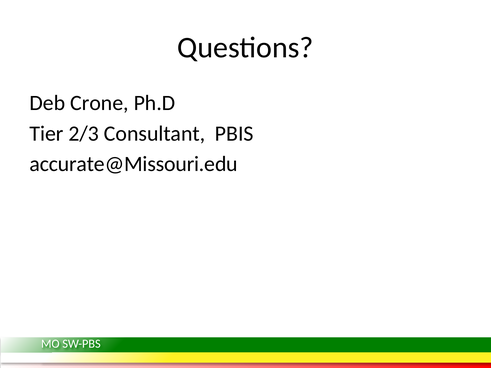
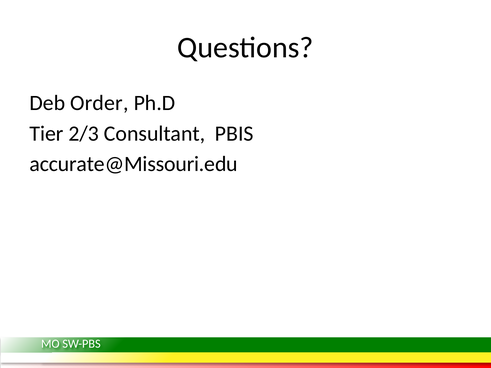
Crone: Crone -> Order (99, 103)
